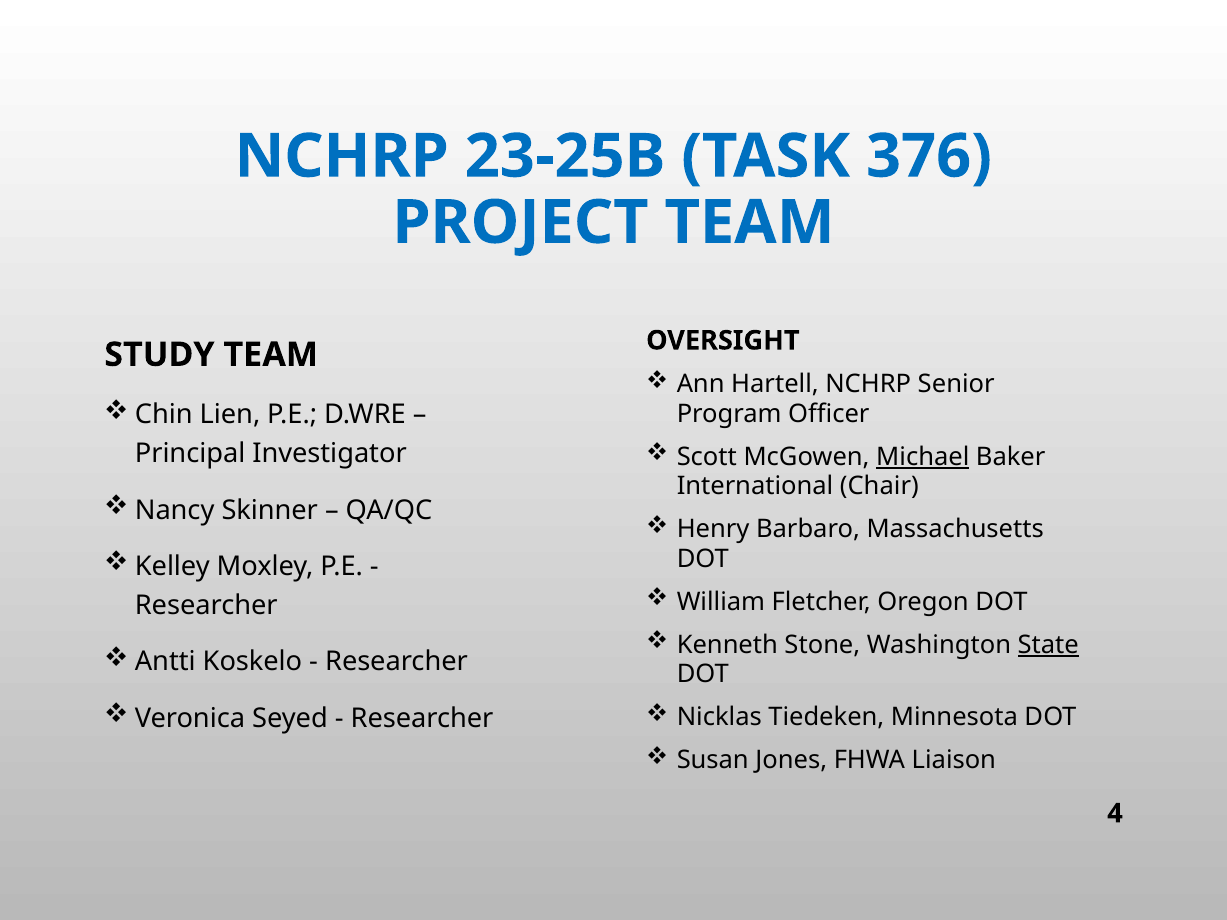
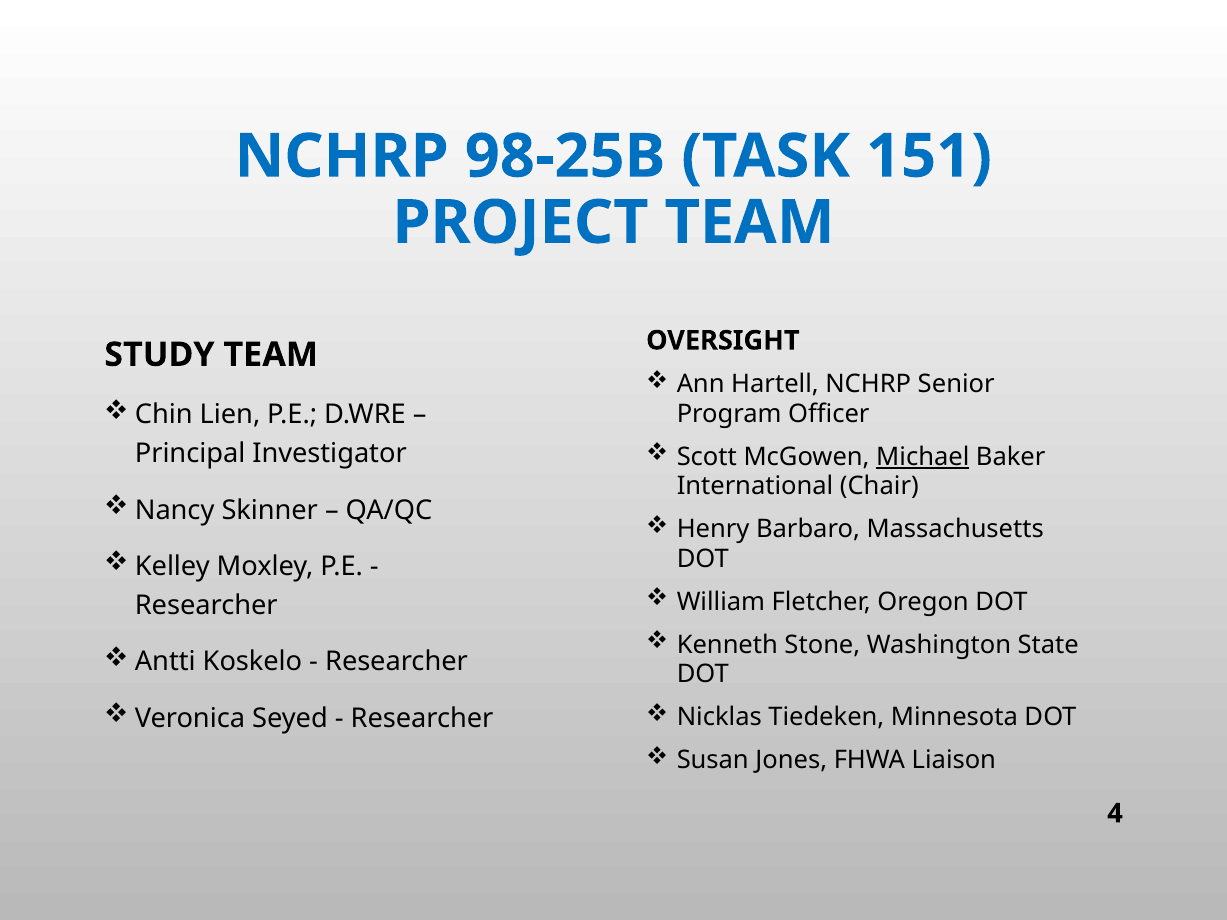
23-25B: 23-25B -> 98-25B (565, 157)
376: 376 -> 151 (929, 157)
State underline: present -> none (1048, 645)
